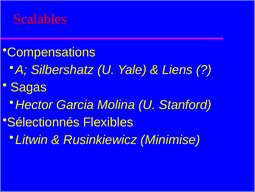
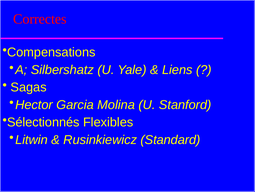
Scalables: Scalables -> Correctes (40, 19)
Minimise: Minimise -> Standard (170, 139)
